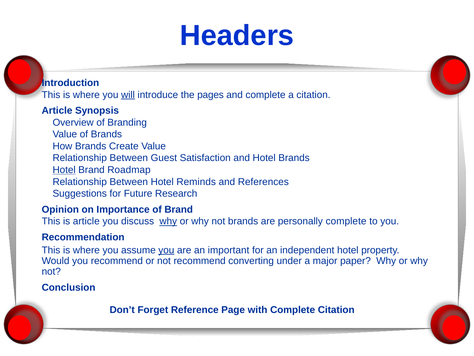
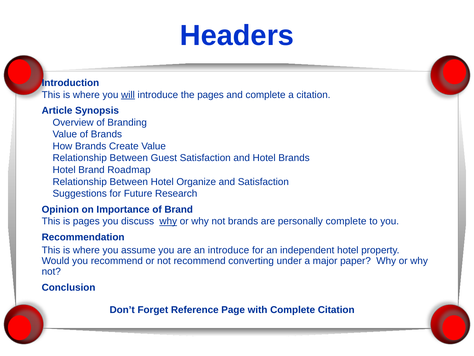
Hotel underline: present -> none (64, 170)
Reminds: Reminds -> Organize (196, 182)
and References: References -> Satisfaction (263, 182)
is article: article -> pages (86, 221)
you underline: present -> none (166, 250)
an important: important -> introduce (229, 250)
